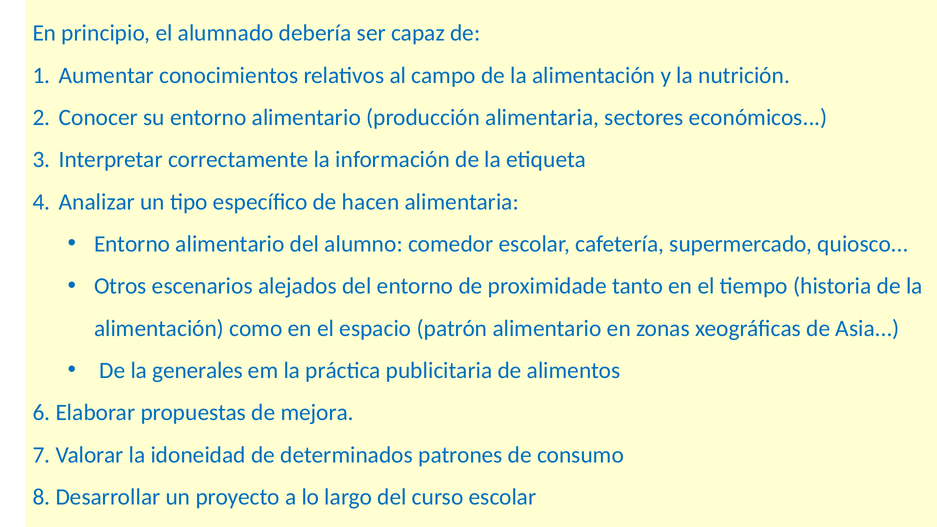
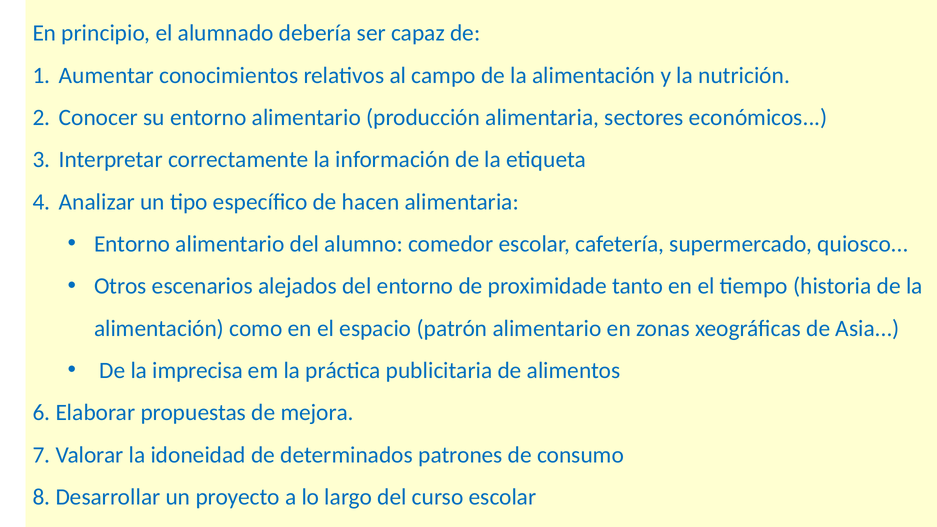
generales: generales -> imprecisa (198, 371)
